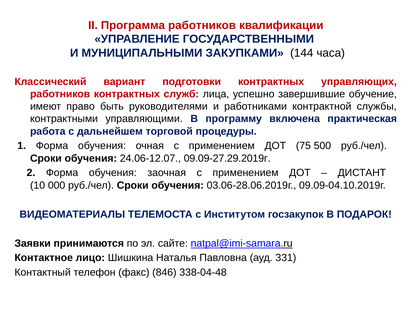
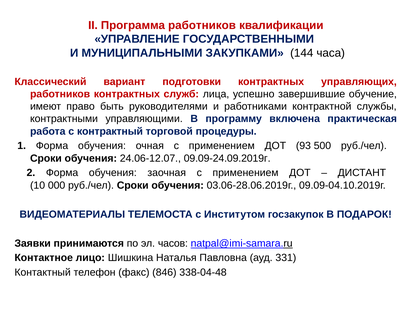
дальнейшем: дальнейшем -> контрактный (110, 131)
75: 75 -> 93 (303, 146)
09.09-27.29.2019г: 09.09-27.29.2019г -> 09.09-24.09.2019г (227, 158)
сайте: сайте -> часов (173, 244)
